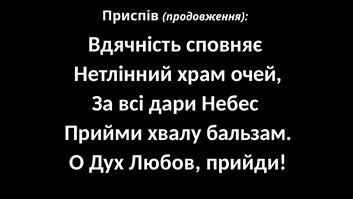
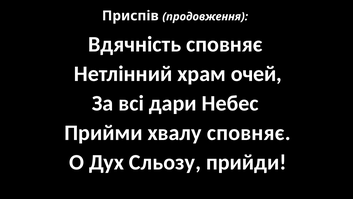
хвалу бальзам: бальзам -> сповняє (249, 132)
Любов: Любов -> Сльозу (165, 162)
